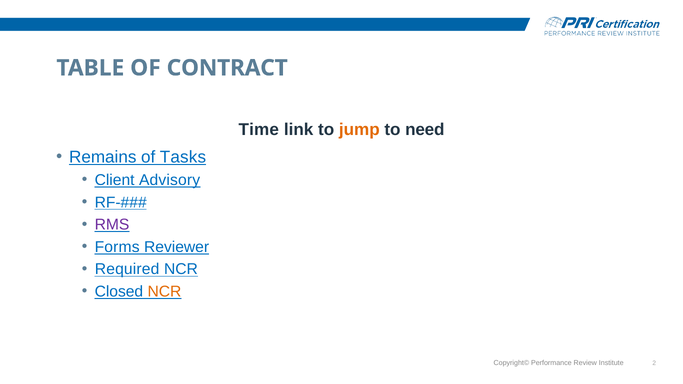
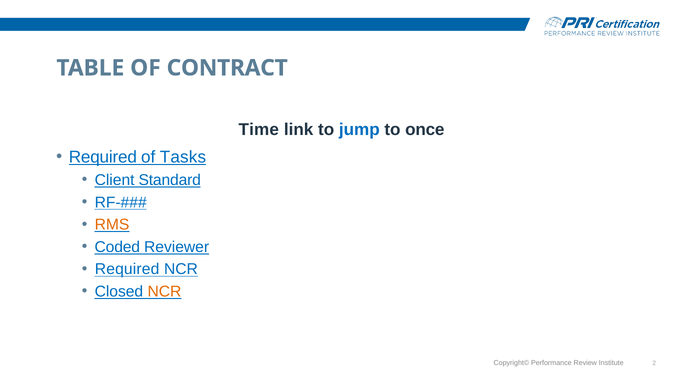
jump colour: orange -> blue (359, 129)
need: need -> once (425, 129)
Remains: Remains -> Required (103, 157)
Advisory: Advisory -> Standard (170, 180)
RMS colour: purple -> orange (112, 225)
Forms: Forms -> Coded (117, 247)
